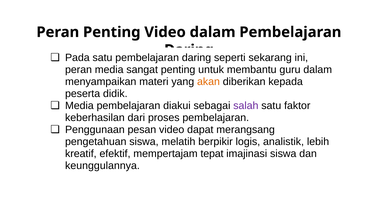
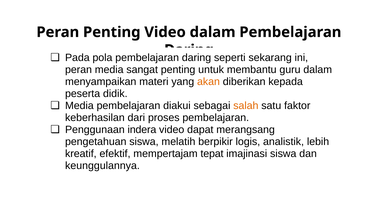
Pada satu: satu -> pola (102, 58)
salah colour: purple -> orange (246, 106)
pesan: pesan -> indera (142, 130)
